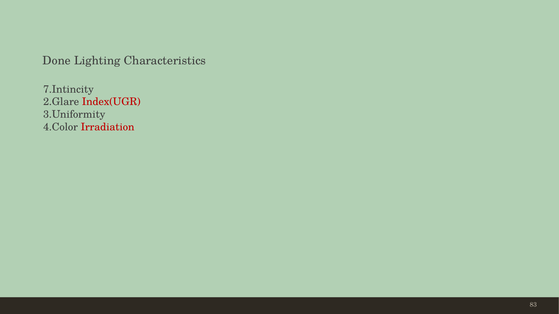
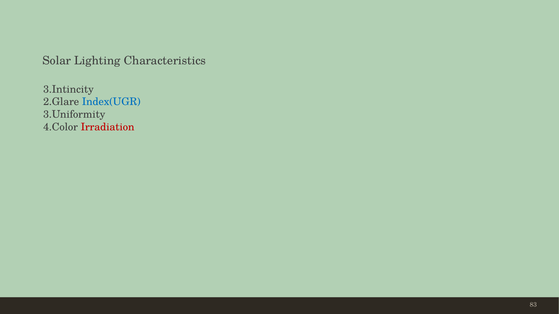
Done: Done -> Solar (57, 61)
7.Intincity: 7.Intincity -> 3.Intincity (68, 89)
Index(UGR colour: red -> blue (111, 102)
